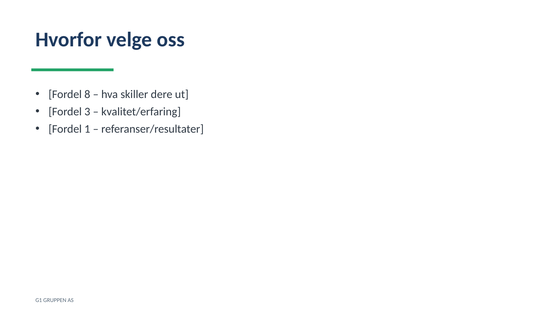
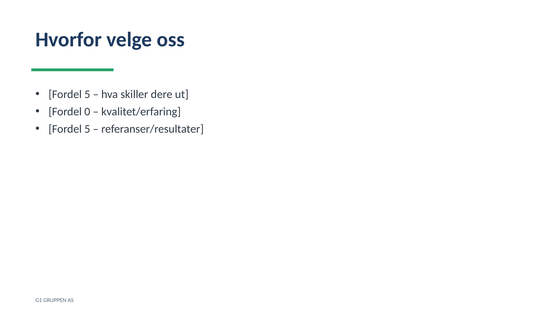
8: 8 -> 5 (87, 94)
3: 3 -> 0 (87, 112)
1: 1 -> 5 (87, 129)
